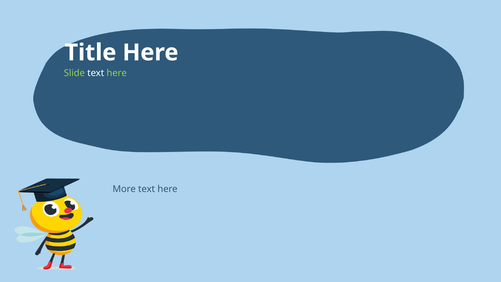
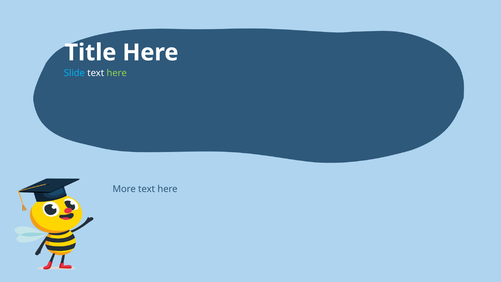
Slide colour: light green -> light blue (74, 73)
